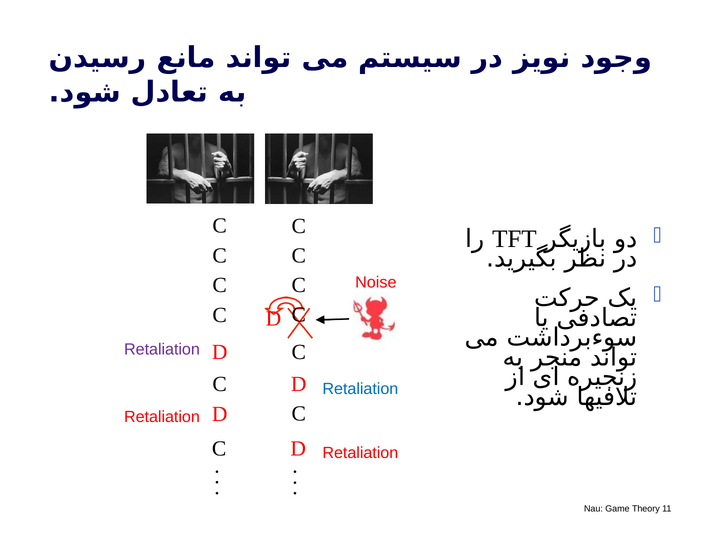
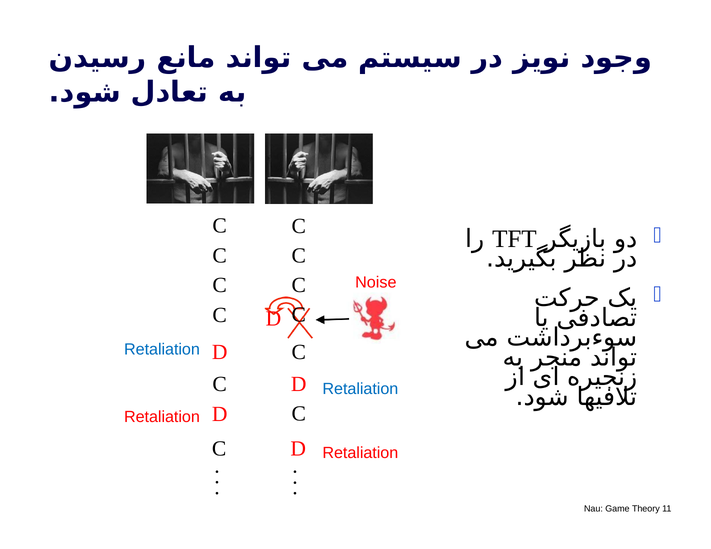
Retaliation colour: purple -> blue (162, 350)
